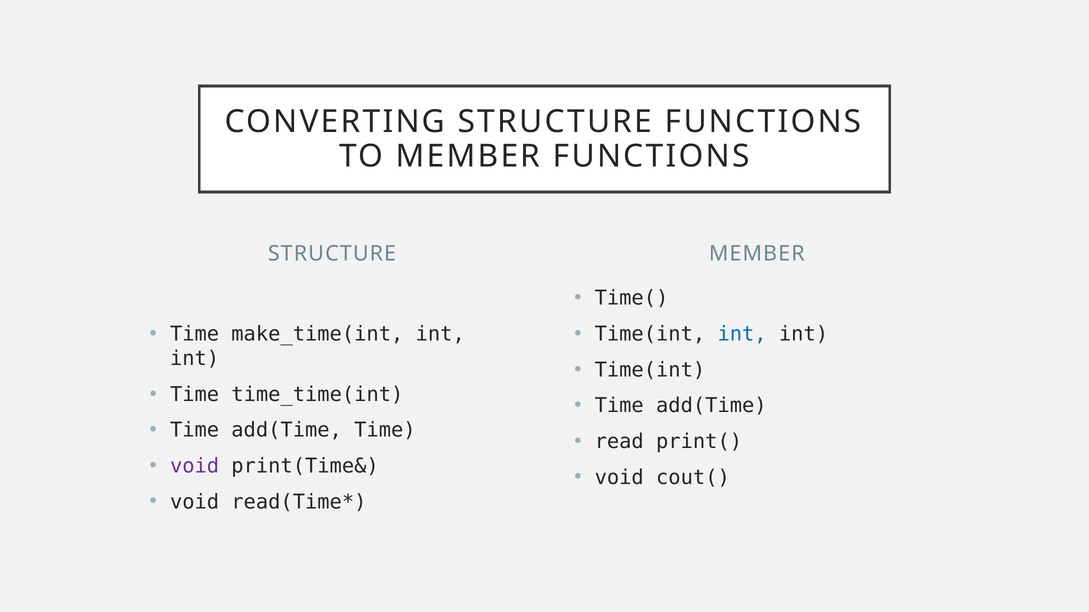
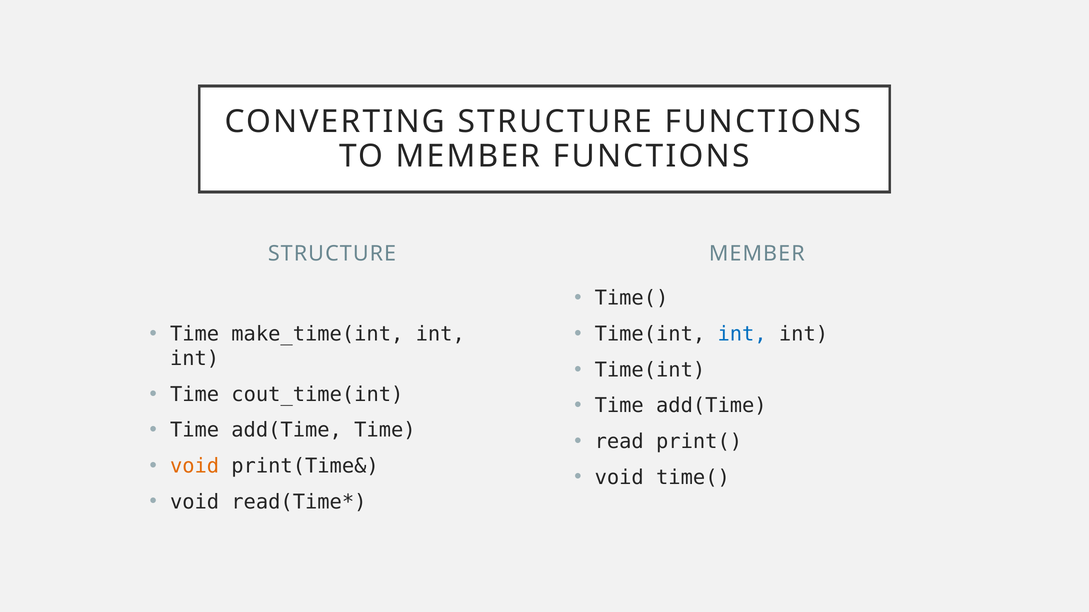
time_time(int: time_time(int -> cout_time(int (317, 395)
void colour: purple -> orange (195, 466)
void cout(: cout( -> time( (693, 478)
